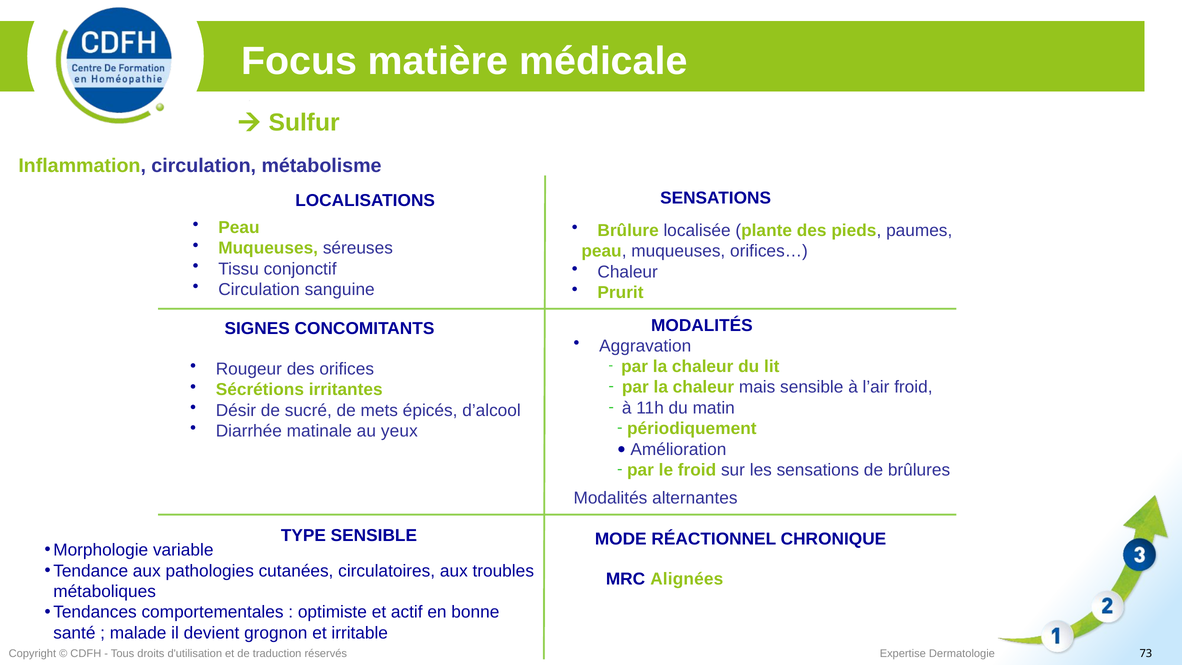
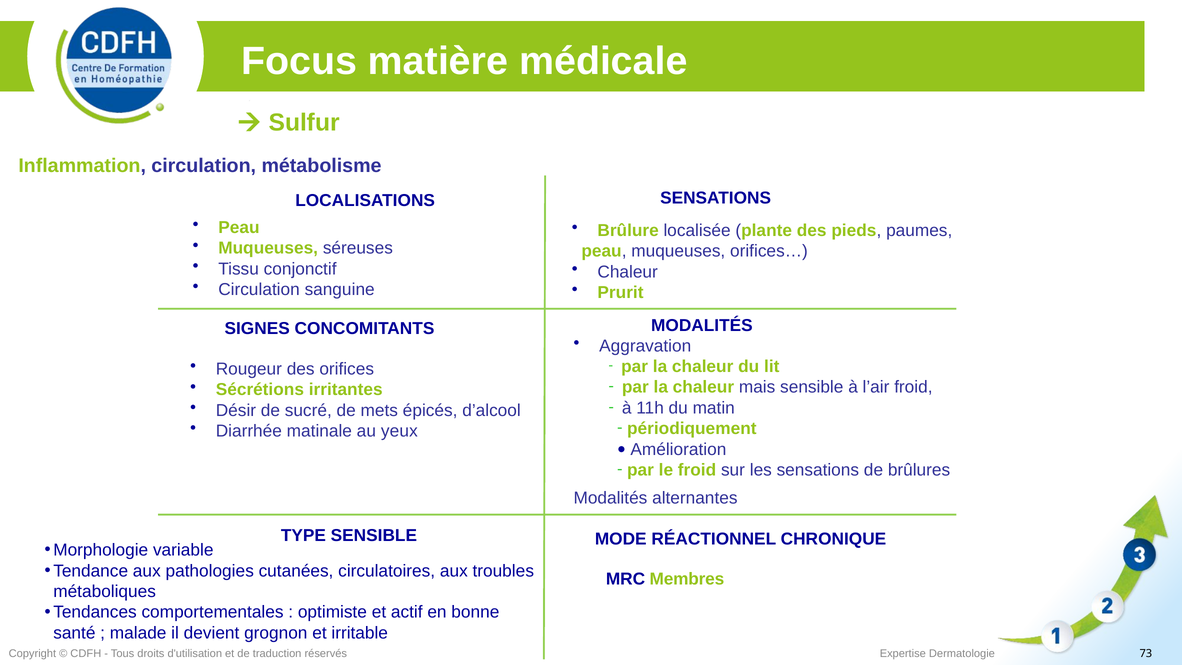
Alignées: Alignées -> Membres (687, 579)
